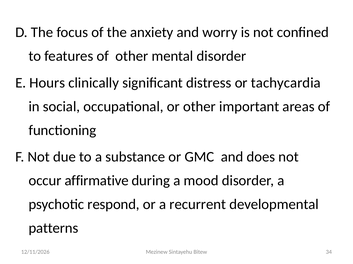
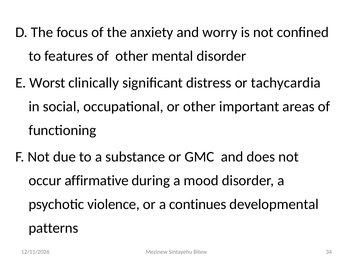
Hours: Hours -> Worst (47, 83)
respond: respond -> violence (114, 205)
recurrent: recurrent -> continues (198, 205)
